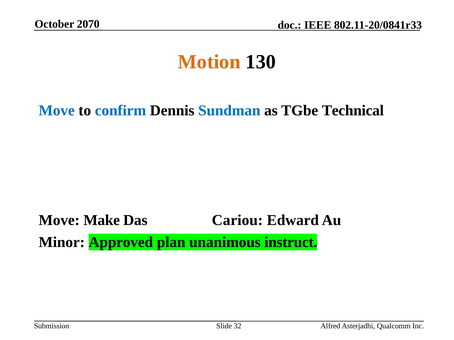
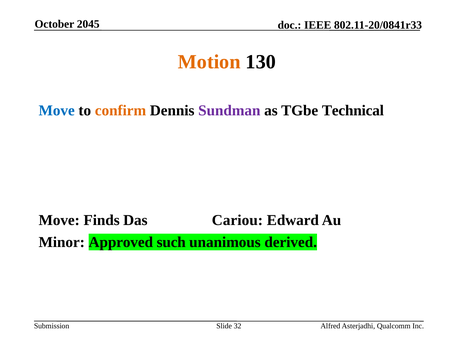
2070: 2070 -> 2045 (88, 24)
confirm colour: blue -> orange (121, 111)
Sundman colour: blue -> purple (229, 111)
Make: Make -> Finds (102, 221)
plan: plan -> such (171, 242)
instruct: instruct -> derived (291, 242)
